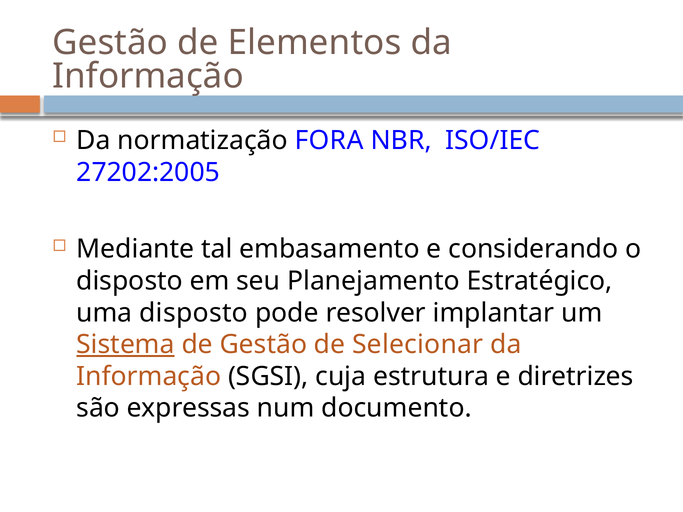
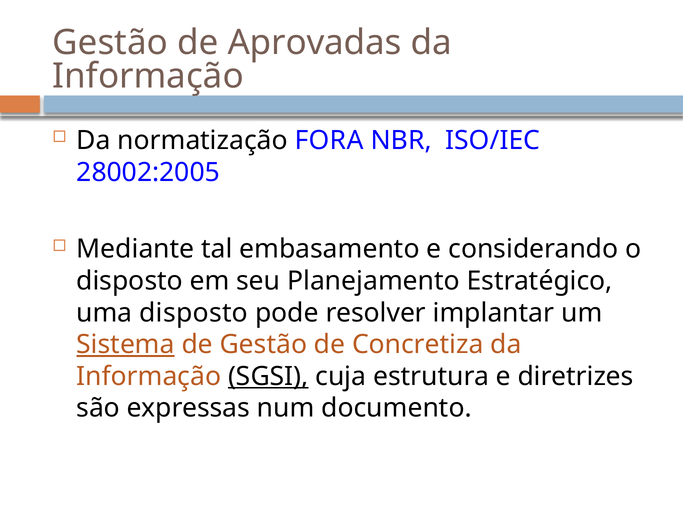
Elementos: Elementos -> Aprovadas (315, 43)
27202:2005: 27202:2005 -> 28002:2005 (148, 172)
Selecionar: Selecionar -> Concretiza (418, 345)
SGSI underline: none -> present (268, 377)
